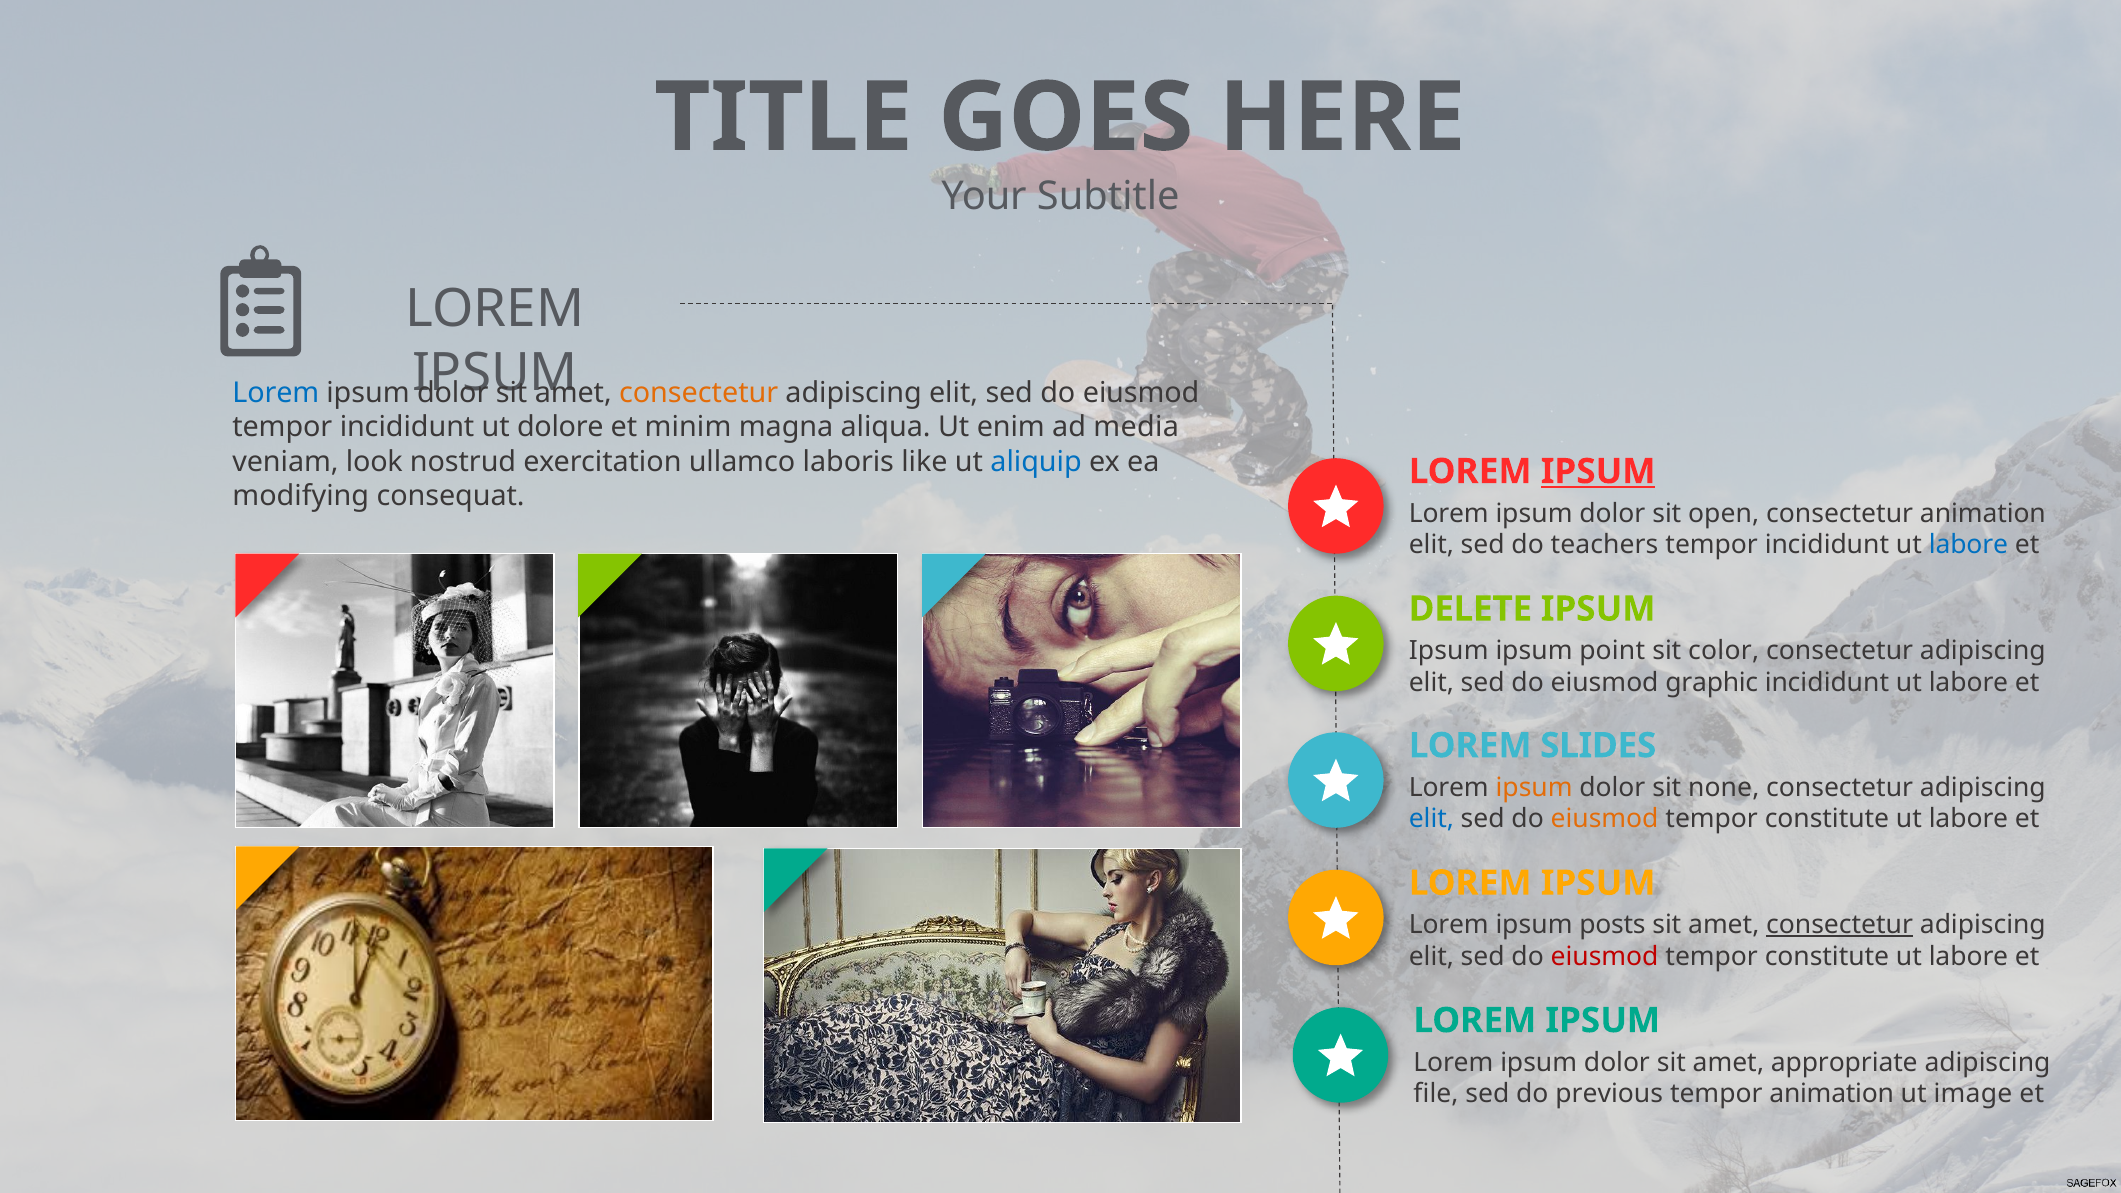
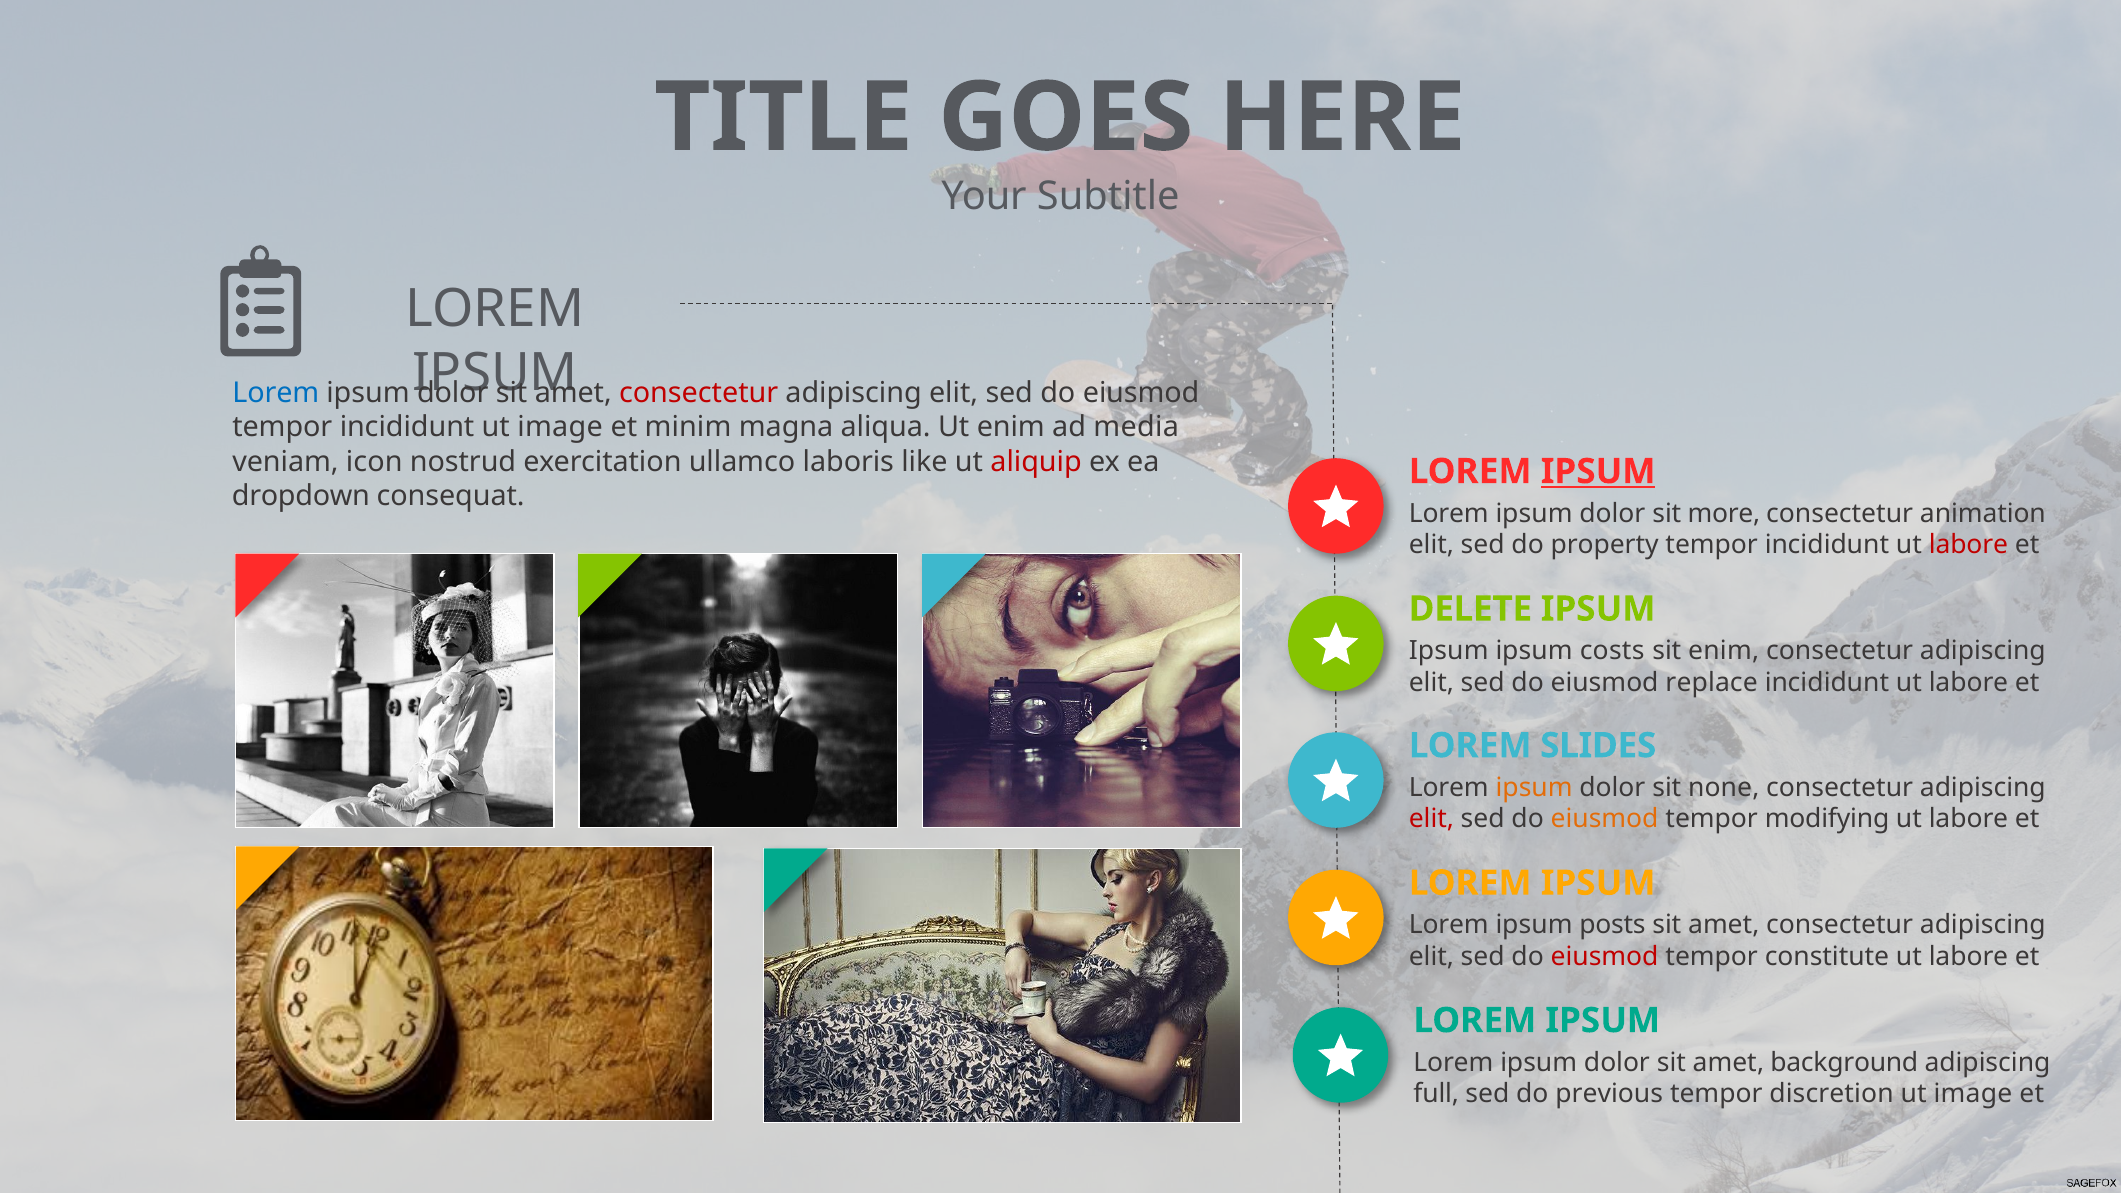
consectetur colour: orange -> red (699, 393)
incididunt ut dolore: dolore -> image (560, 427)
look: look -> icon (374, 462)
aliquip colour: blue -> red (1036, 462)
modifying: modifying -> dropdown (301, 496)
open: open -> more (1724, 513)
teachers: teachers -> property (1605, 545)
labore colour: blue -> red (1968, 545)
point: point -> costs (1612, 651)
sit color: color -> enim (1724, 651)
graphic: graphic -> replace (1712, 683)
elit colour: blue -> red (1431, 819)
constitute: constitute -> modifying (1827, 819)
consectetur underline: present -> none (1840, 925)
appropriate: appropriate -> background (1844, 1062)
file: file -> full (1436, 1094)
tempor animation: animation -> discretion (1832, 1094)
